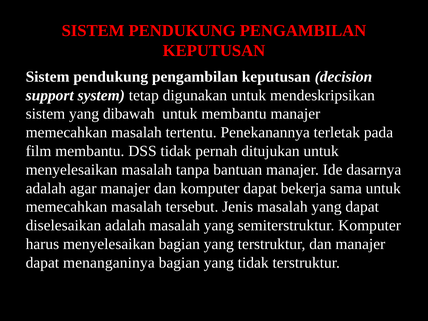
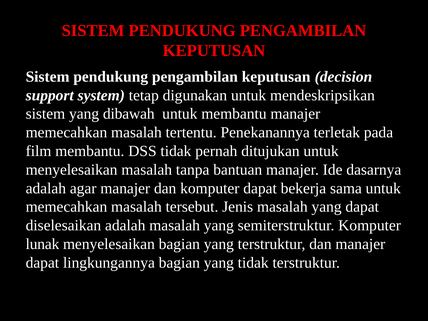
harus: harus -> lunak (42, 244)
menanganinya: menanganinya -> lingkungannya (109, 263)
